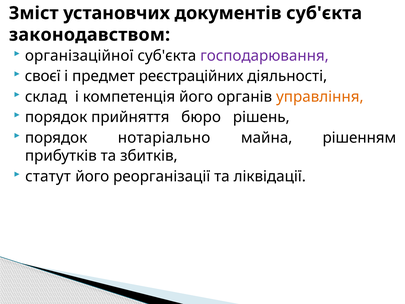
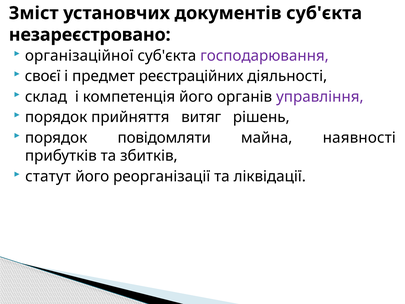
законодавством: законодавством -> незареєстровано (90, 35)
управління colour: orange -> purple (320, 97)
бюро: бюро -> витяг (201, 117)
нотаріально: нотаріально -> повiдомляти (164, 138)
рішенням: рішенням -> наявностi (359, 138)
